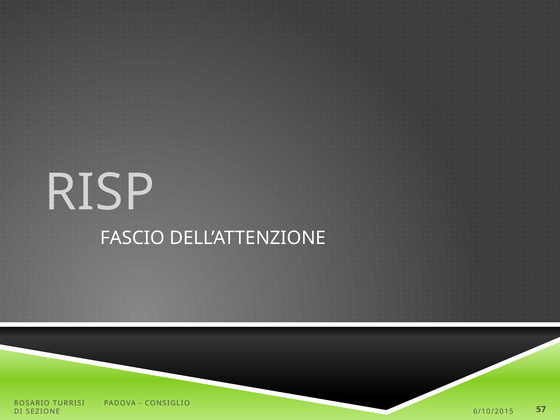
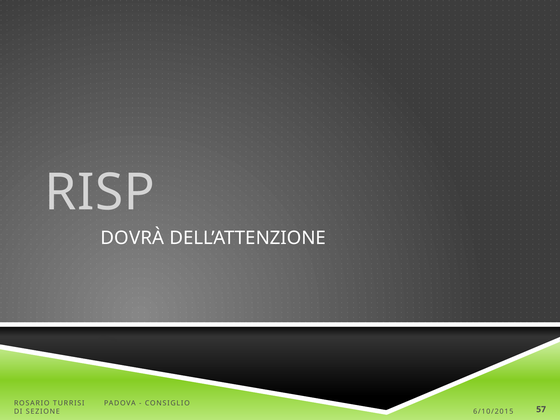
FASCIO: FASCIO -> DOVRÀ (132, 238)
